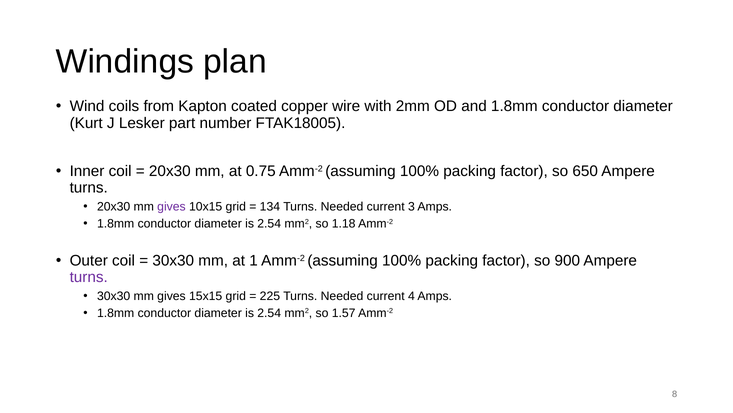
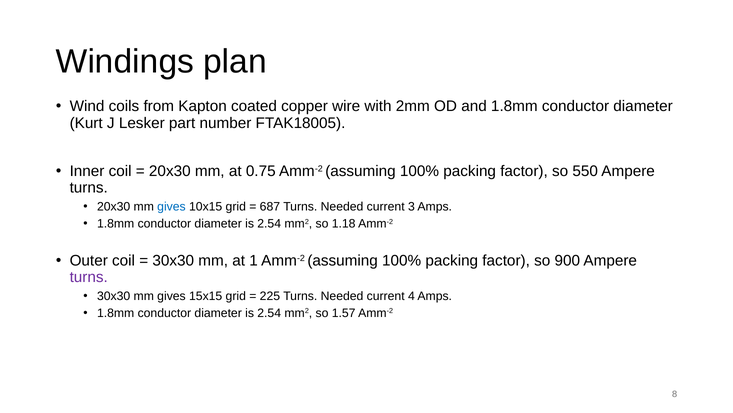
650: 650 -> 550 (585, 171)
gives colour: purple -> blue (171, 206)
134: 134 -> 687 (270, 206)
